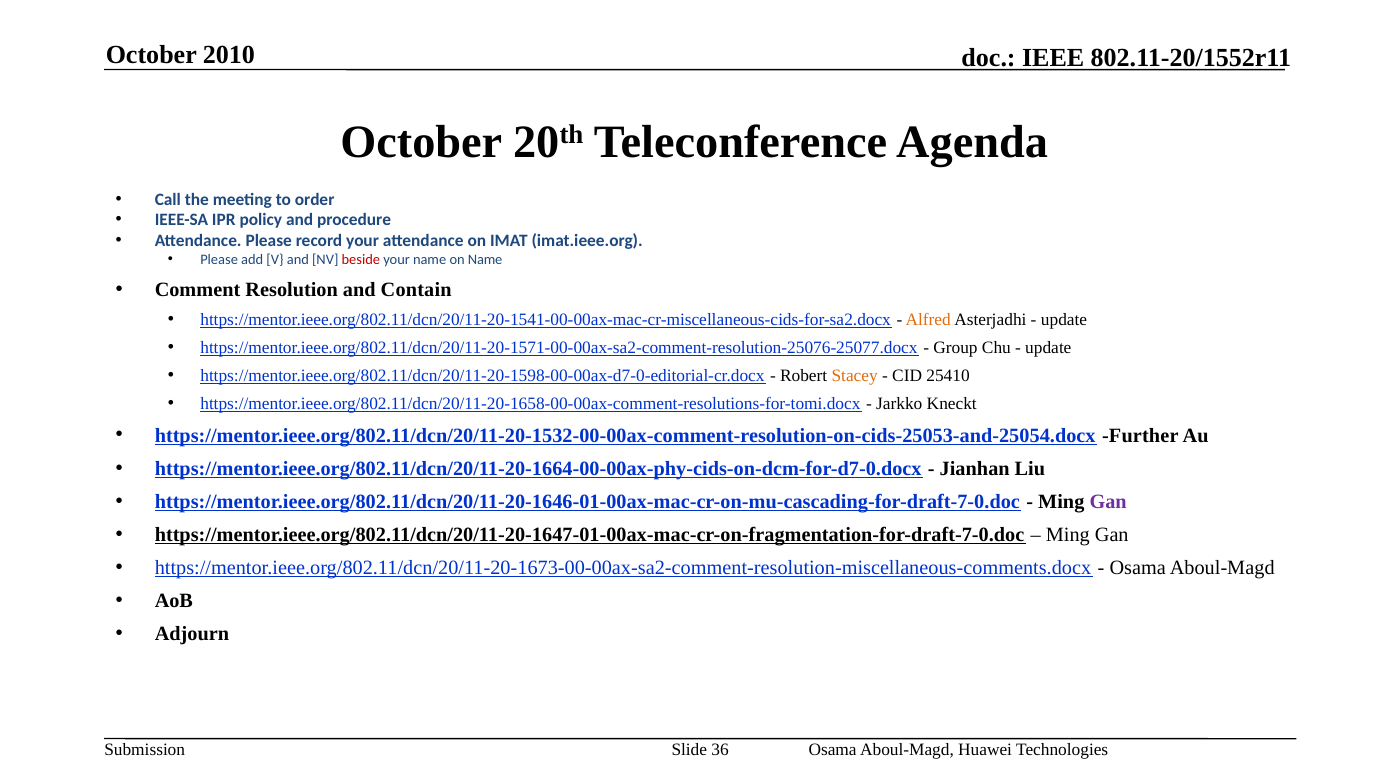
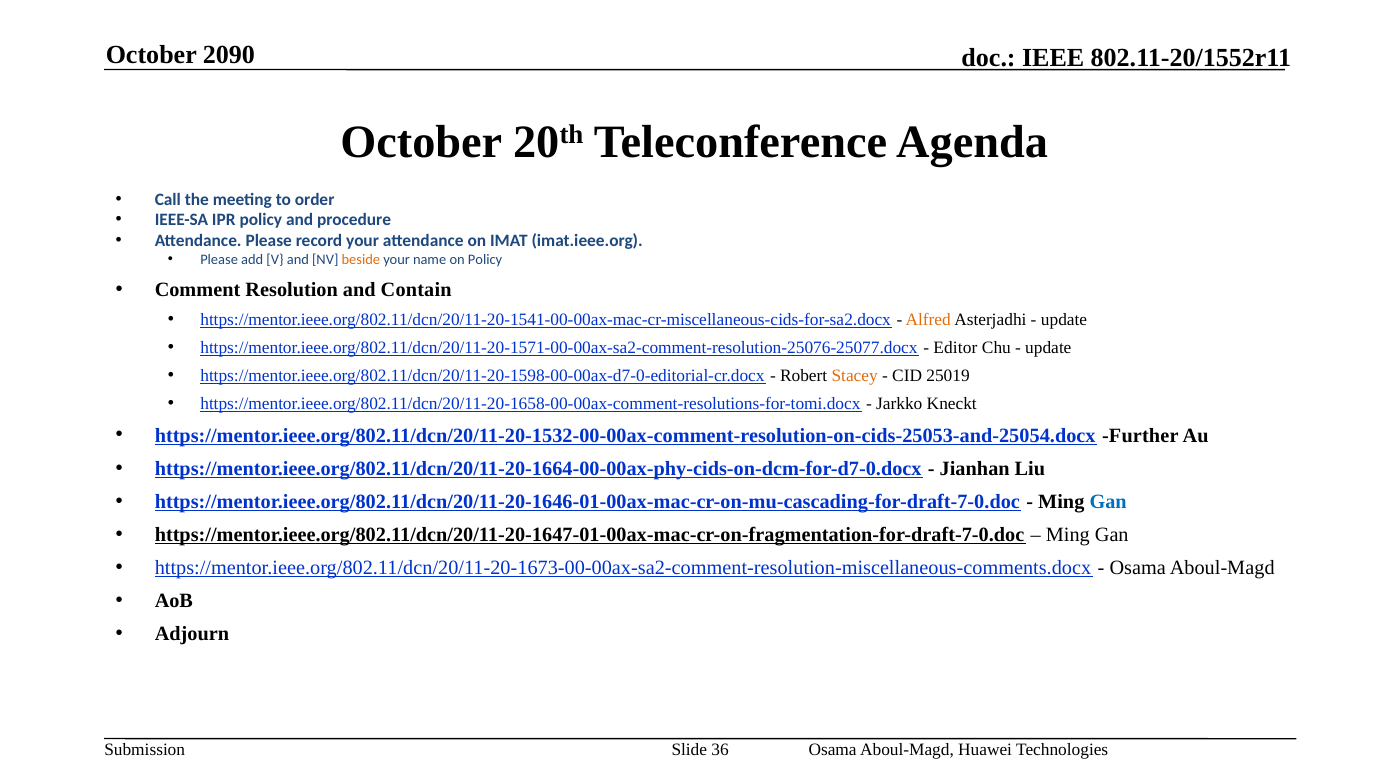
2010: 2010 -> 2090 (229, 55)
beside colour: red -> orange (361, 260)
on Name: Name -> Policy (485, 260)
Group: Group -> Editor (955, 347)
25410: 25410 -> 25019 (948, 375)
Gan colour: purple -> blue (1108, 501)
